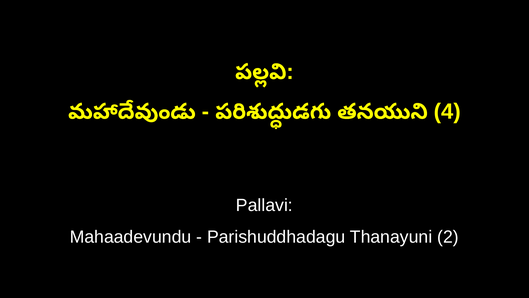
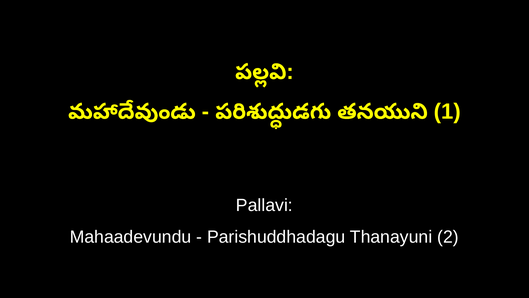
4: 4 -> 1 (447, 111)
